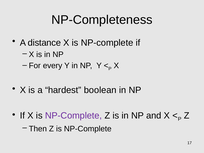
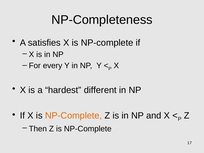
distance: distance -> satisfies (44, 43)
boolean: boolean -> different (100, 90)
NP-Complete colour: purple -> orange (74, 116)
